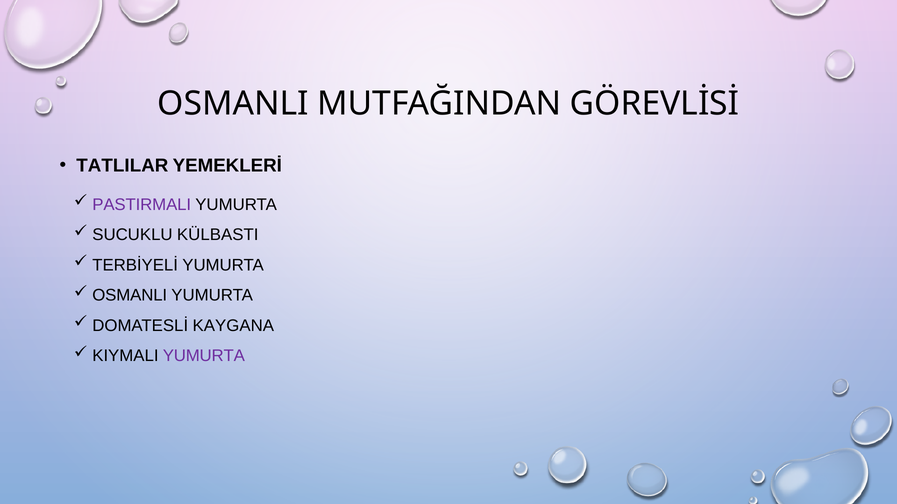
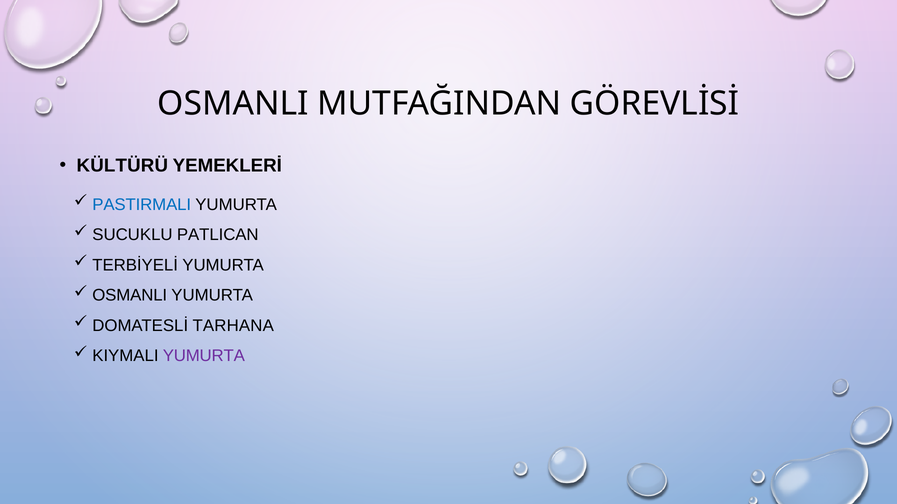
TATLILAR: TATLILAR -> KÜLTÜRÜ (122, 166)
PASTIRMALI colour: purple -> blue (142, 205)
KÜLBASTI: KÜLBASTI -> PATLICAN (218, 235)
KAYGANA: KAYGANA -> TARHANA (233, 326)
